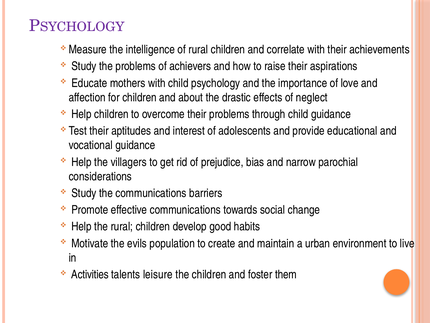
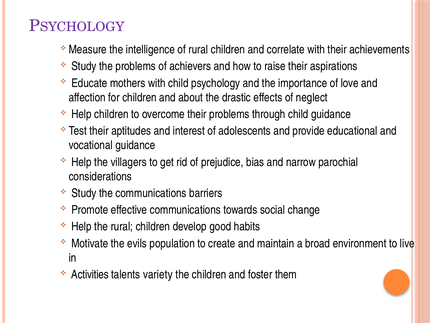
urban: urban -> broad (318, 243)
leisure: leisure -> variety (158, 274)
